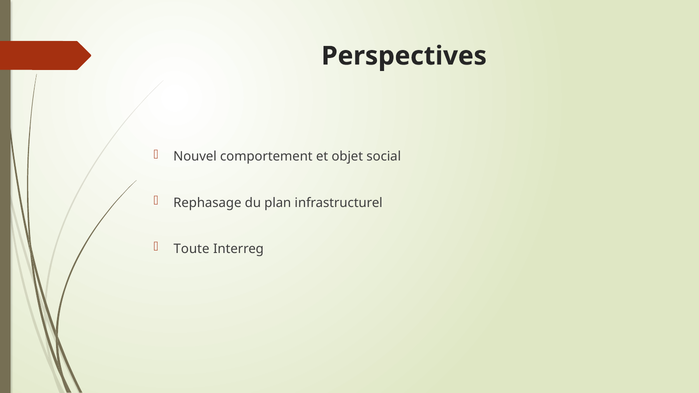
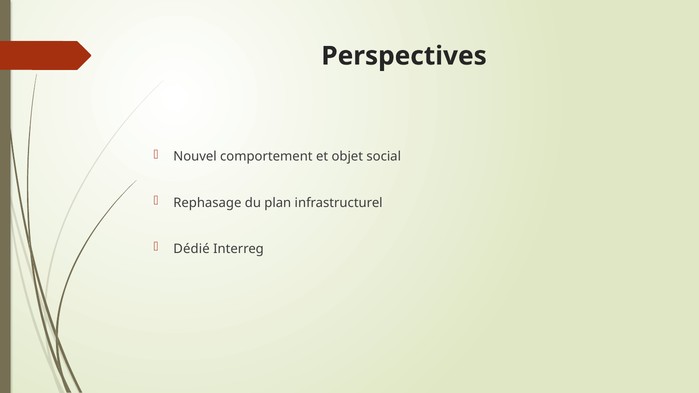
Toute: Toute -> Dédié (192, 249)
